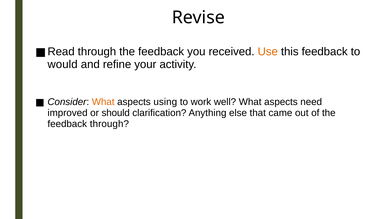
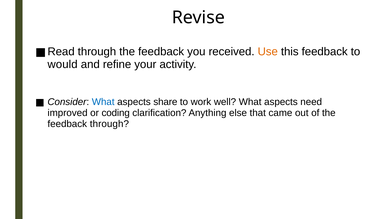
What colour: orange -> blue (103, 102)
using: using -> share (165, 102)
should: should -> coding (116, 113)
